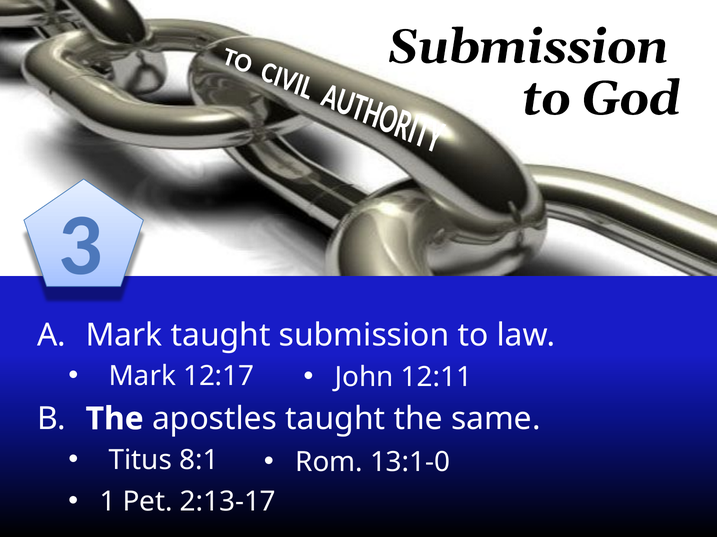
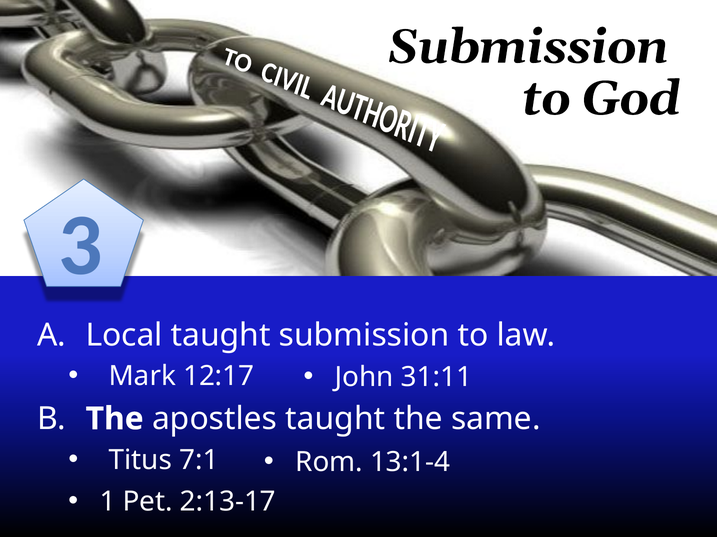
Mark: Mark -> Local (124, 336)
12:11: 12:11 -> 31:11 (437, 378)
8:1: 8:1 -> 7:1 (199, 461)
13:1-0: 13:1-0 -> 13:1-4 (410, 463)
